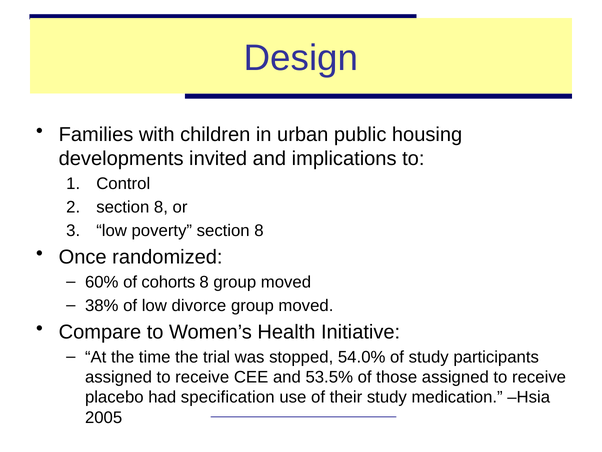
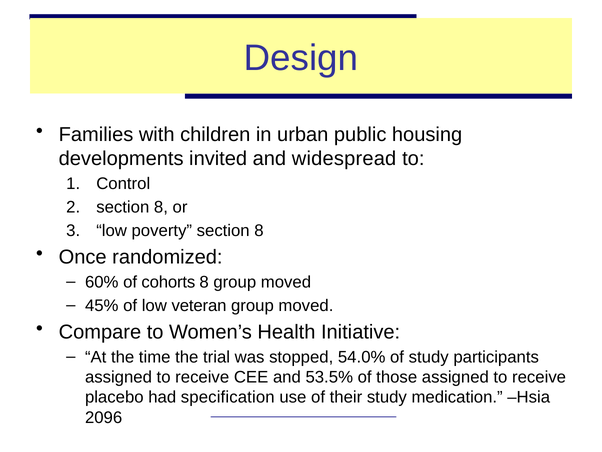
implications: implications -> widespread (344, 158)
38%: 38% -> 45% (102, 305)
divorce: divorce -> veteran (199, 305)
2005: 2005 -> 2096 (104, 417)
